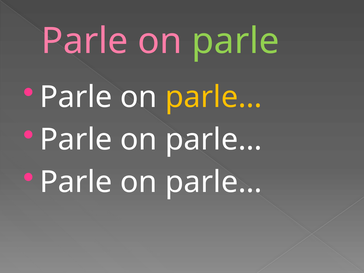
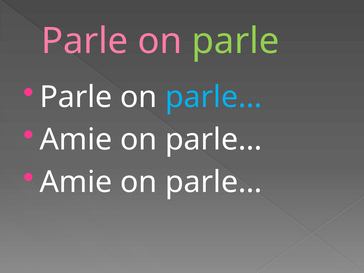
parle… colour: yellow -> light blue (214, 97)
Parle: Parle -> Amie (76, 140)
Parle: Parle -> Amie (76, 182)
